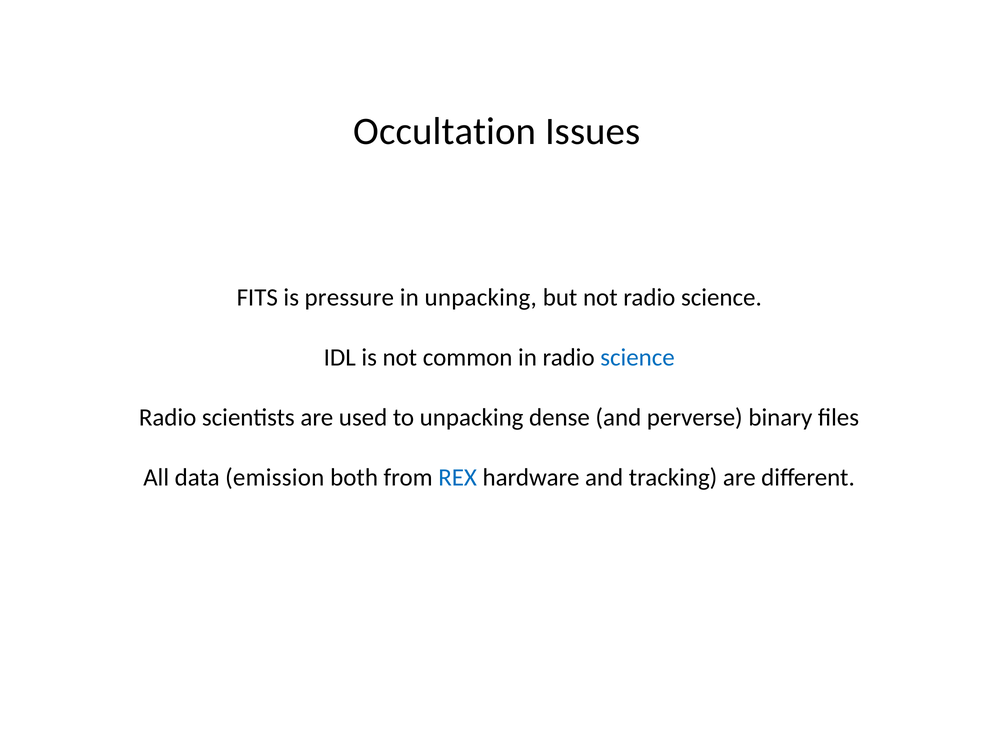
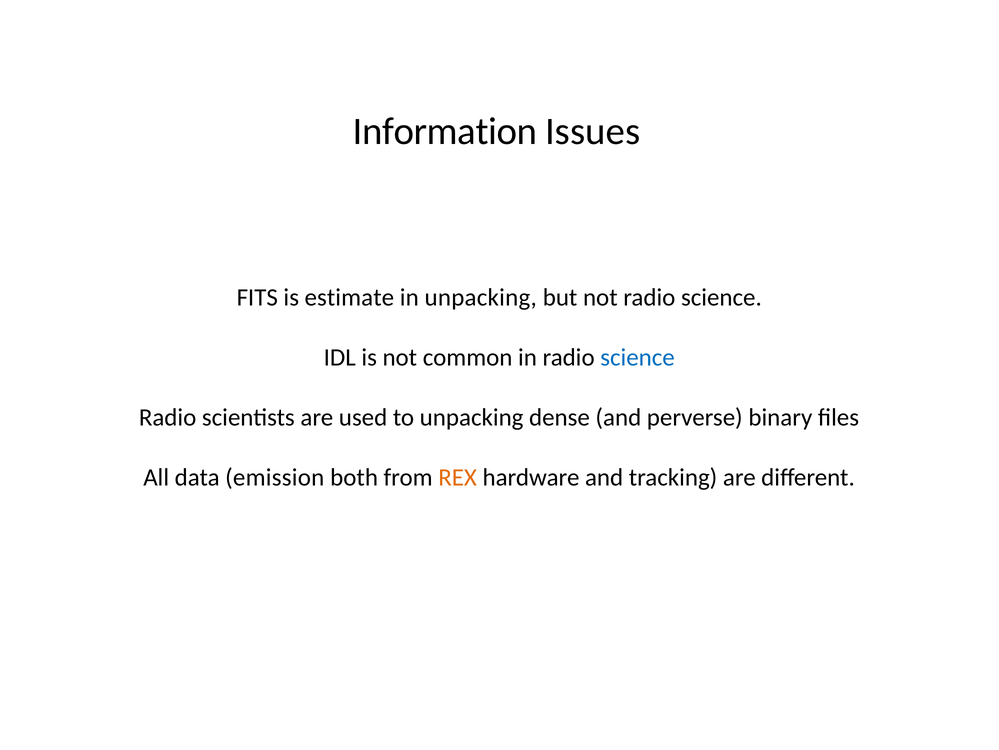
Occultation: Occultation -> Information (445, 131)
pressure: pressure -> estimate (349, 297)
REX colour: blue -> orange (458, 477)
